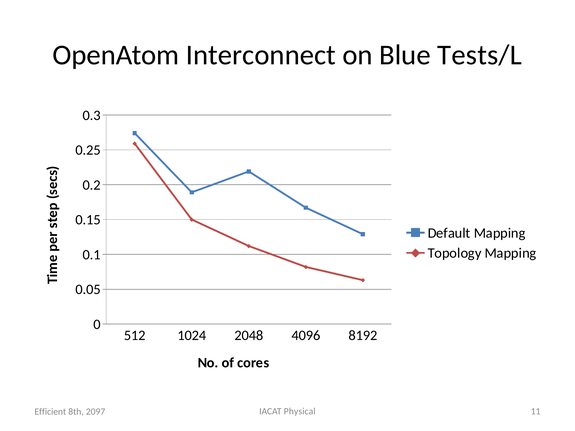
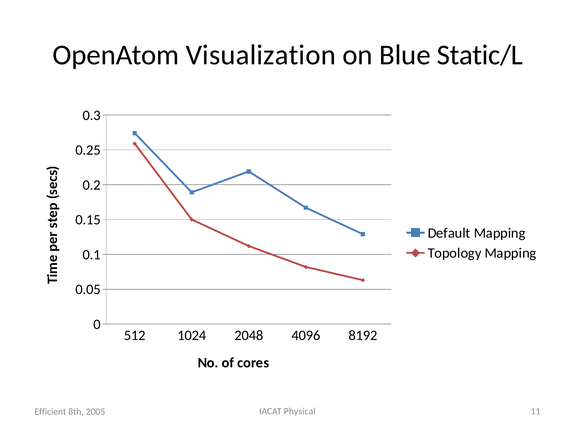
Interconnect: Interconnect -> Visualization (261, 55)
Tests/L: Tests/L -> Static/L (480, 55)
2097: 2097 -> 2005 (96, 412)
